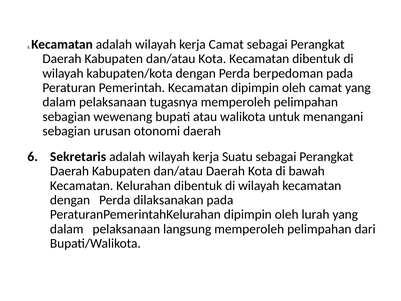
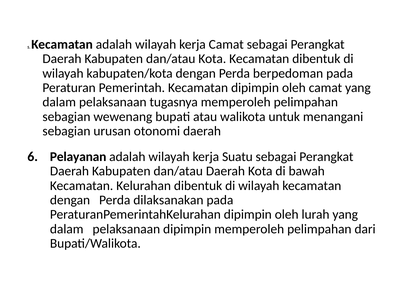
Sekretaris: Sekretaris -> Pelayanan (78, 157)
pelaksanaan langsung: langsung -> dipimpin (187, 229)
